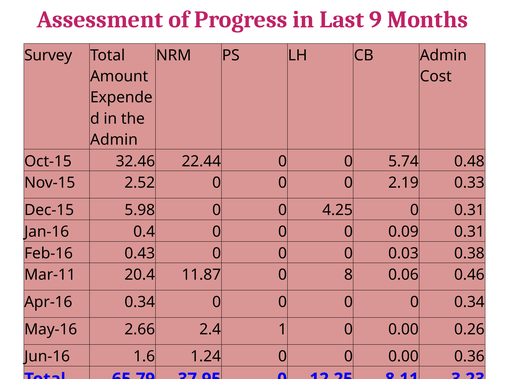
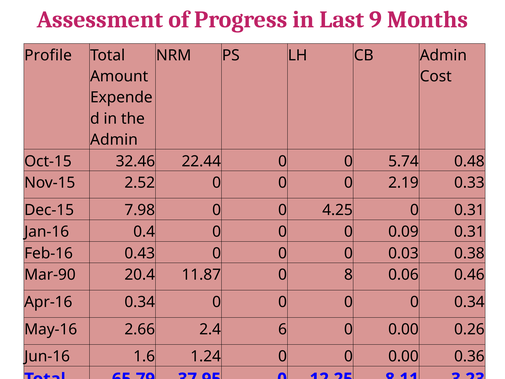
Survey: Survey -> Profile (48, 55)
5.98: 5.98 -> 7.98 (140, 210)
Mar-11: Mar-11 -> Mar-90 (50, 275)
1: 1 -> 6 (283, 329)
